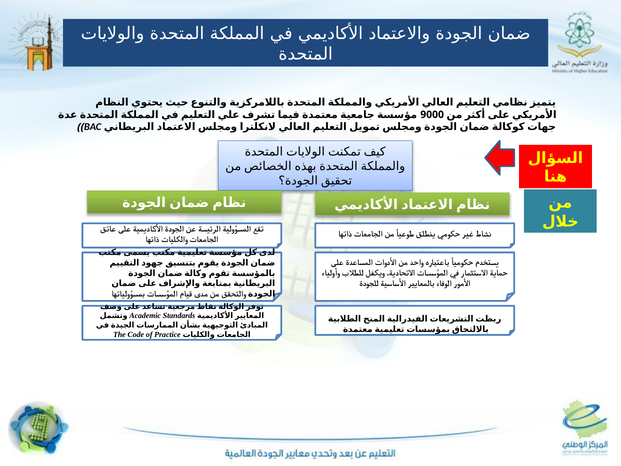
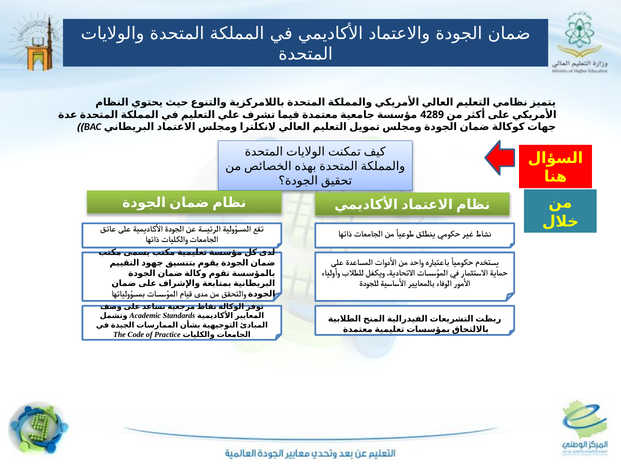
9000: 9000 -> 4289 (432, 115)
